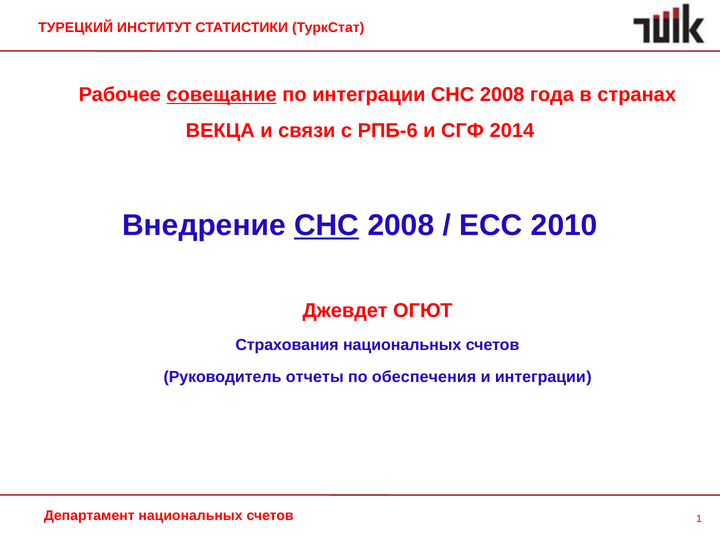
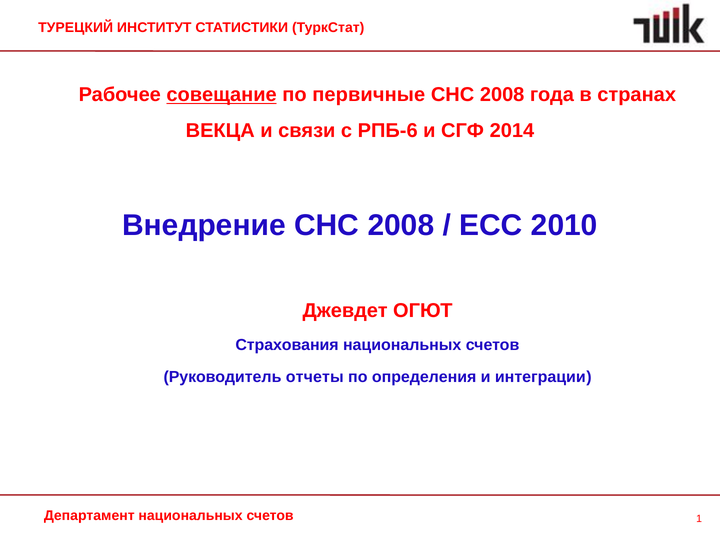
по интеграции: интеграции -> первичные (369, 95)
СНС underline: present -> none (327, 226)
обеспечения: обеспечения -> определения (424, 377)
